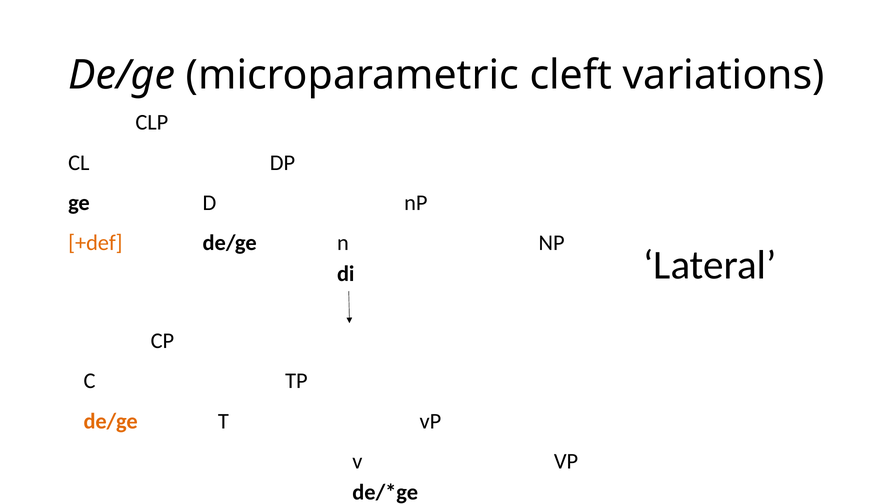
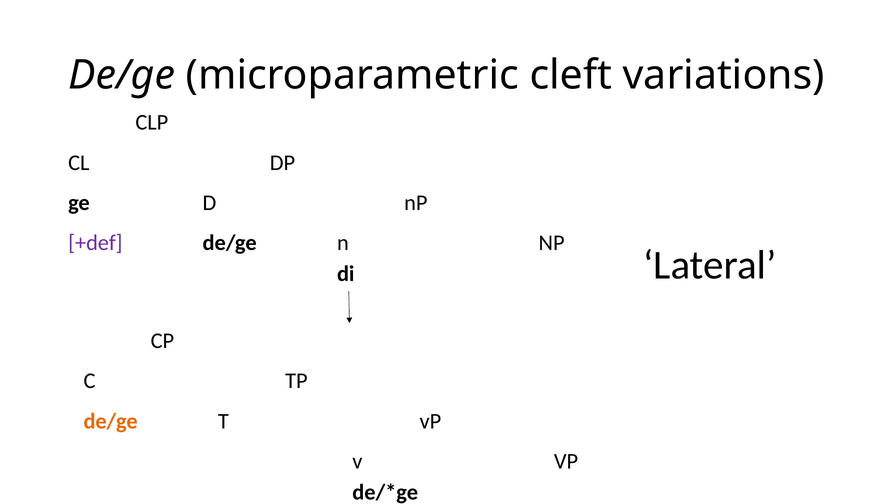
+def colour: orange -> purple (95, 243)
